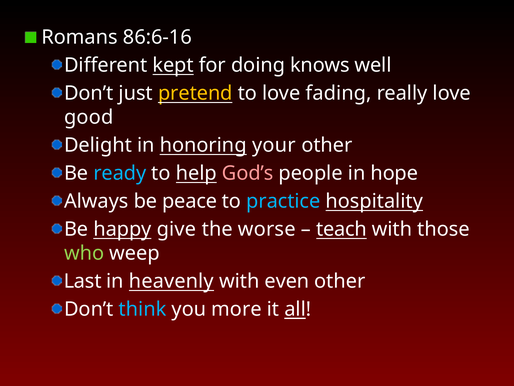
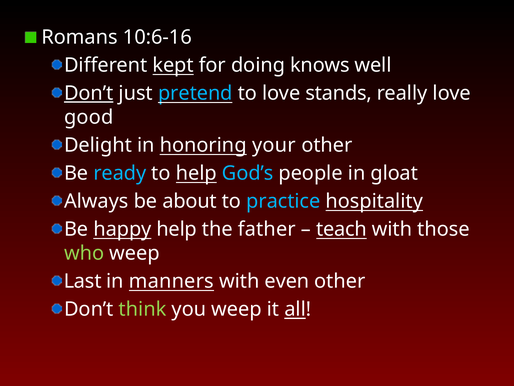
86:6-16: 86:6-16 -> 10:6-16 (157, 37)
Don’t underline: none -> present (89, 93)
pretend colour: yellow -> light blue (195, 93)
fading: fading -> stands (339, 93)
God’s colour: pink -> light blue (248, 173)
hope: hope -> gloat (394, 173)
peace: peace -> about (190, 201)
happy give: give -> help (177, 229)
worse: worse -> father (267, 229)
heavenly: heavenly -> manners (171, 281)
think colour: light blue -> light green (143, 309)
you more: more -> weep (236, 309)
